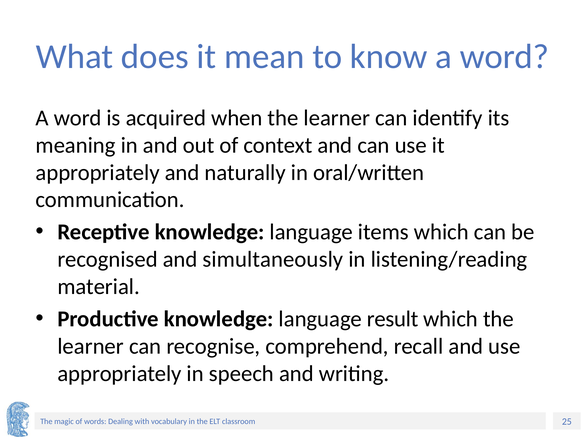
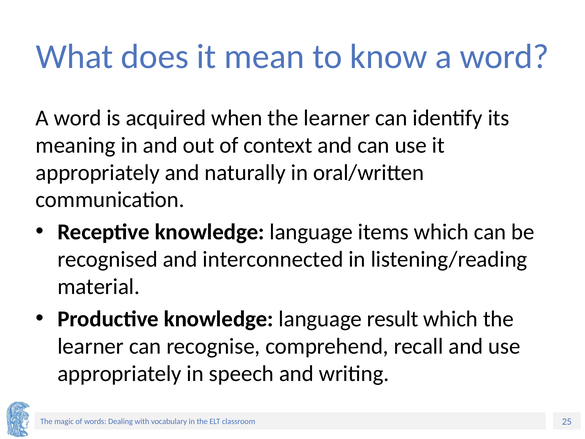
simultaneously: simultaneously -> interconnected (273, 259)
